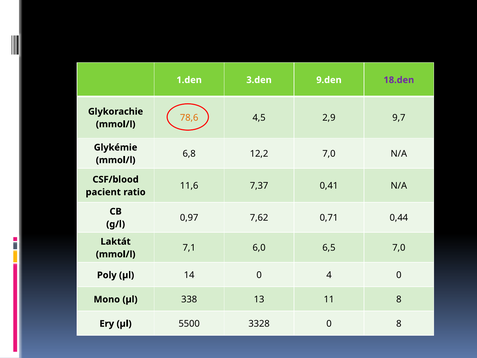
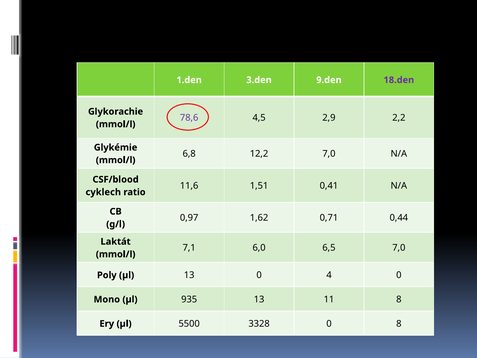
78,6 colour: orange -> purple (189, 118)
9,7: 9,7 -> 2,2 (399, 118)
7,37: 7,37 -> 1,51 (259, 186)
pacient: pacient -> cyklech (103, 192)
7,62: 7,62 -> 1,62 (259, 218)
µl 14: 14 -> 13 (189, 275)
338: 338 -> 935 (189, 299)
